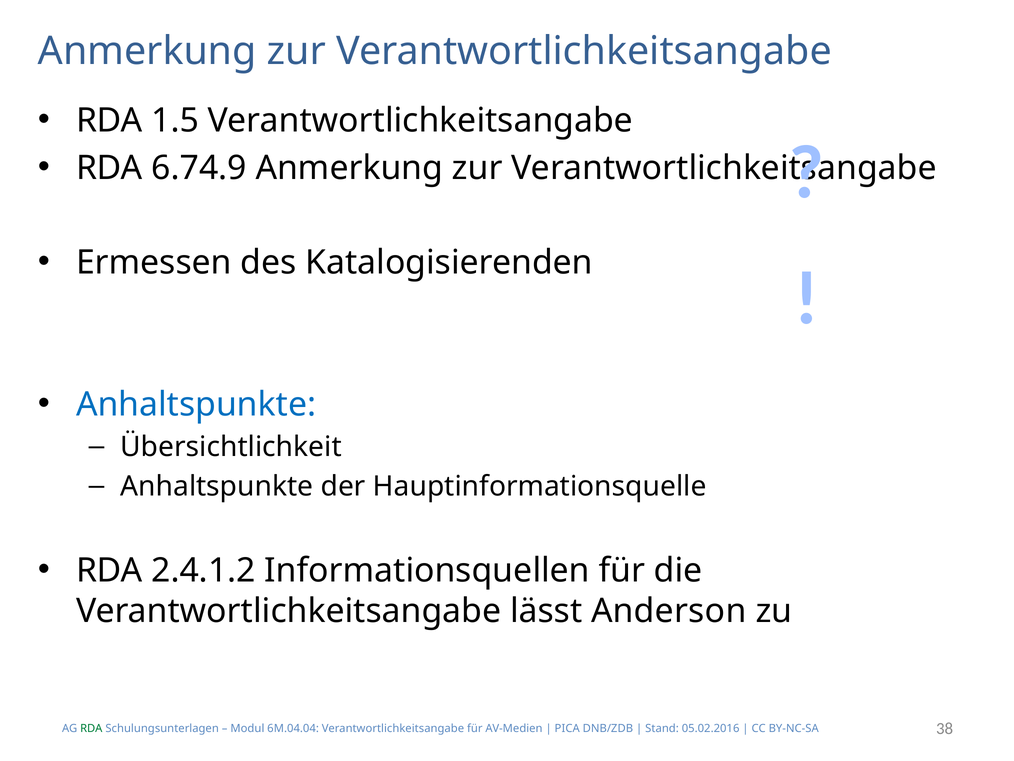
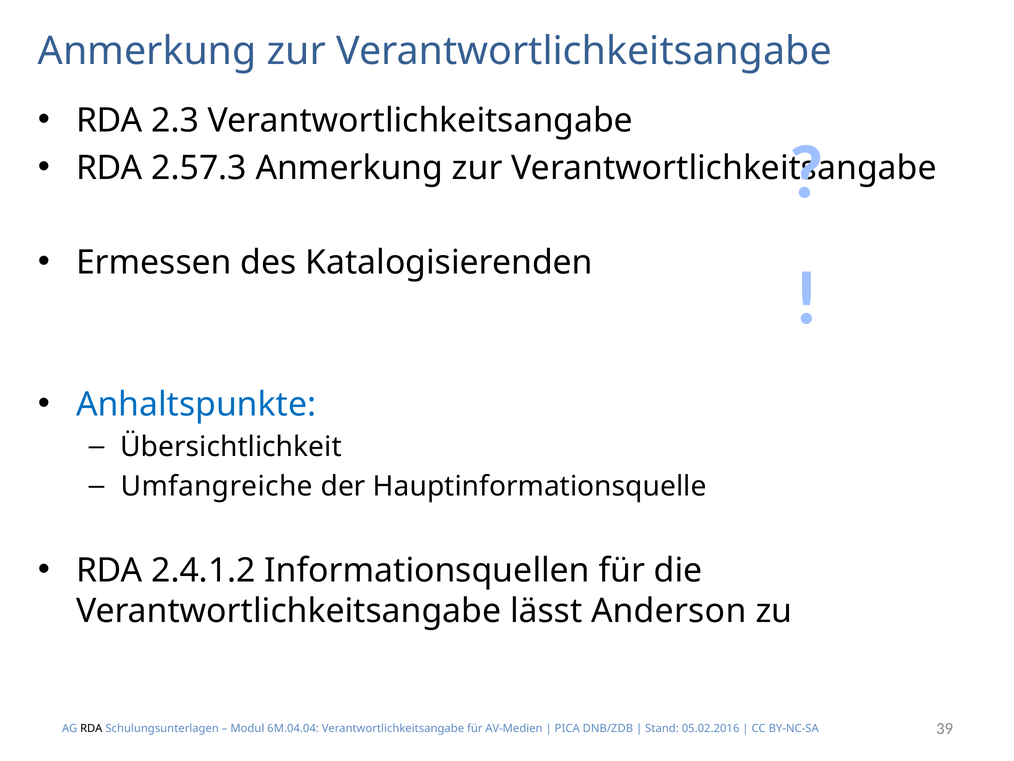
1.5: 1.5 -> 2.3 (175, 121)
6.74.9: 6.74.9 -> 2.57.3 (199, 168)
Anhaltspunkte: Anhaltspunkte -> Umfangreiche (217, 486)
RDA colour: green -> black (91, 728)
38: 38 -> 39 (945, 728)
